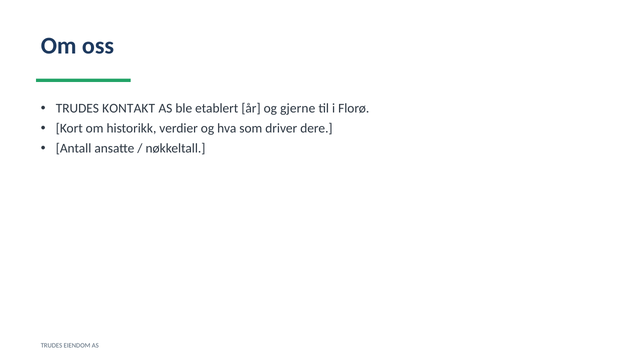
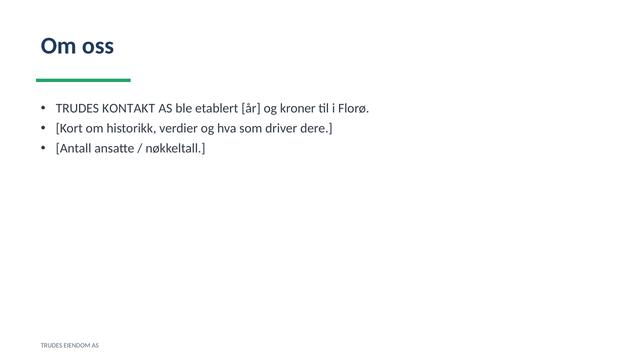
gjerne: gjerne -> kroner (298, 109)
